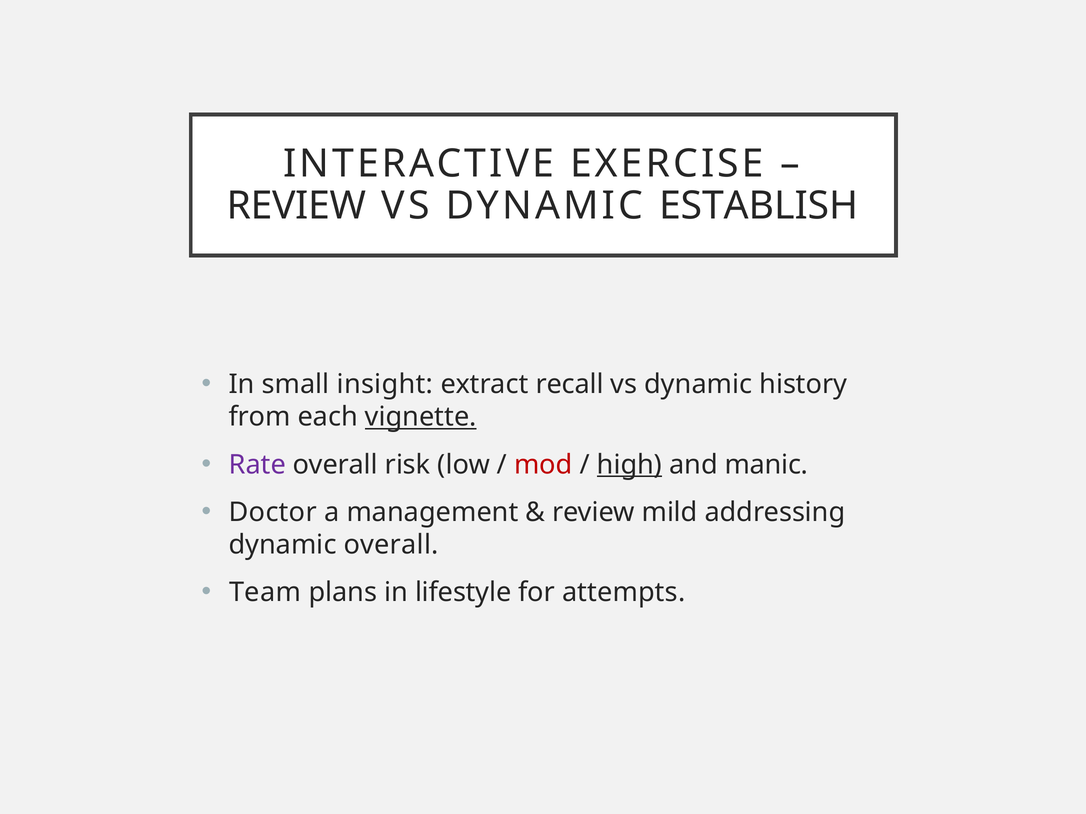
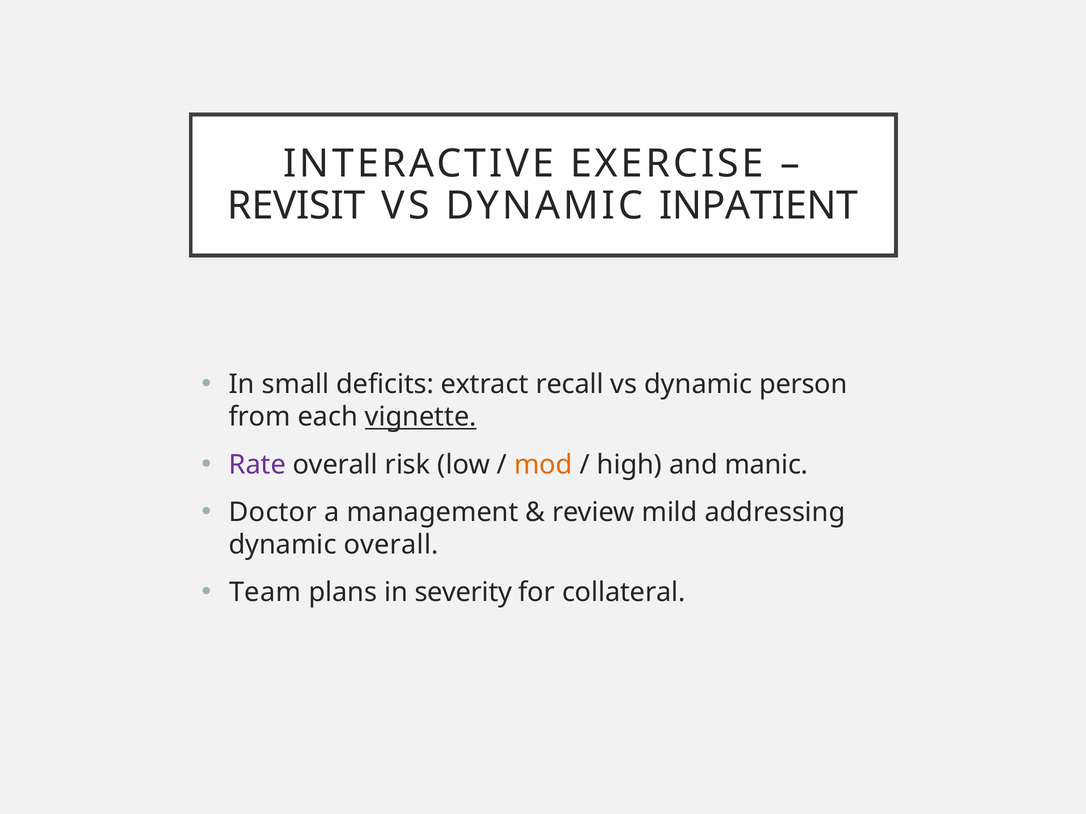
REVIEW: REVIEW -> REVISIT (296, 206)
ESTABLISH: ESTABLISH -> INPATIENT (759, 206)
insight: insight -> deficits (385, 385)
history: history -> person (803, 385)
mod colour: red -> orange (543, 465)
high underline: present -> none (629, 465)
lifestyle: lifestyle -> severity (463, 593)
attempts: attempts -> collateral (624, 593)
